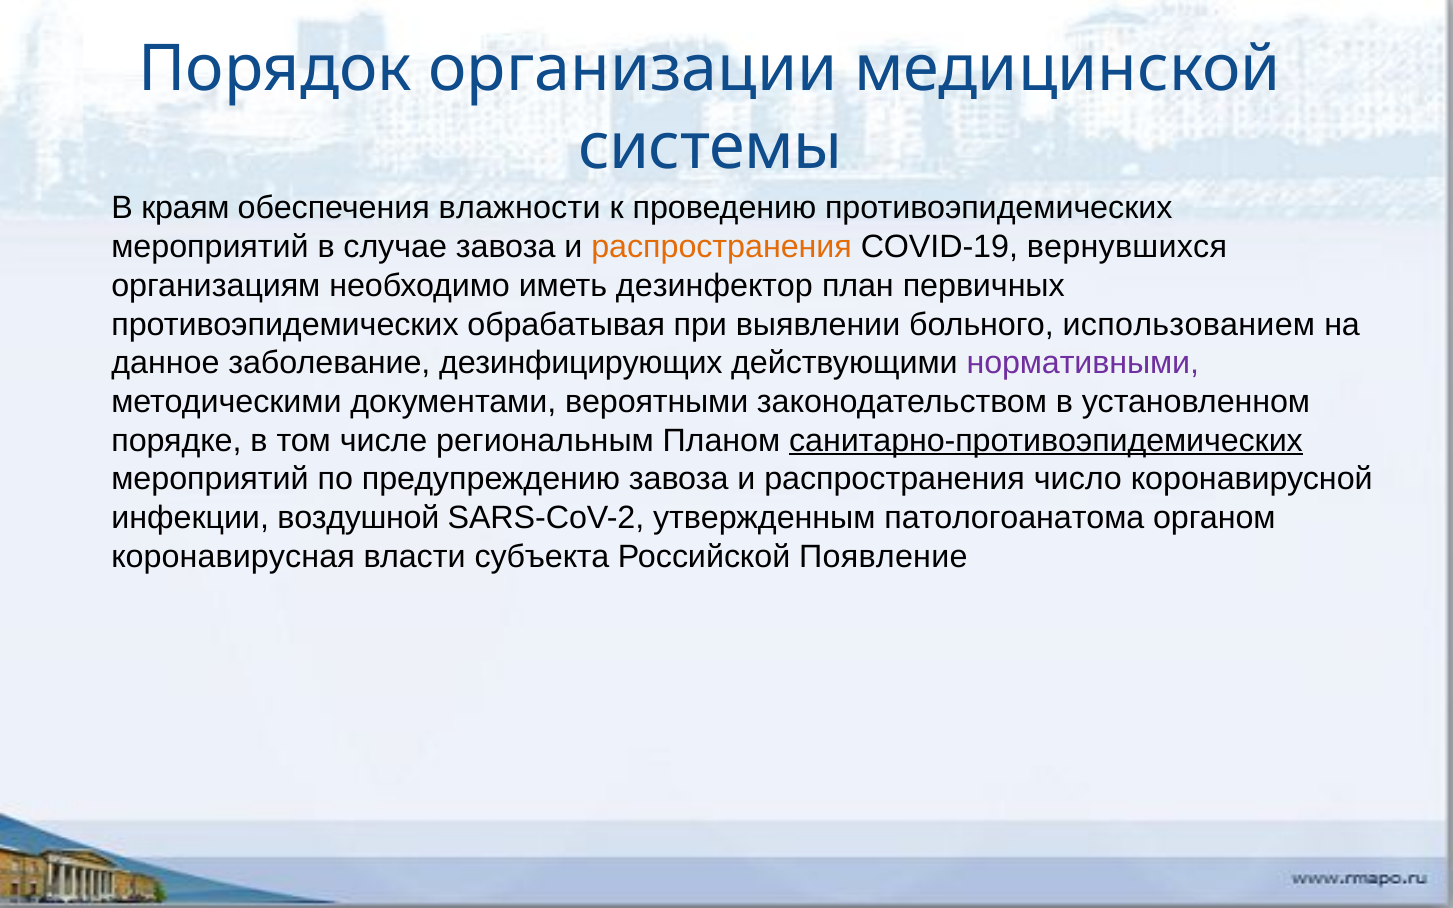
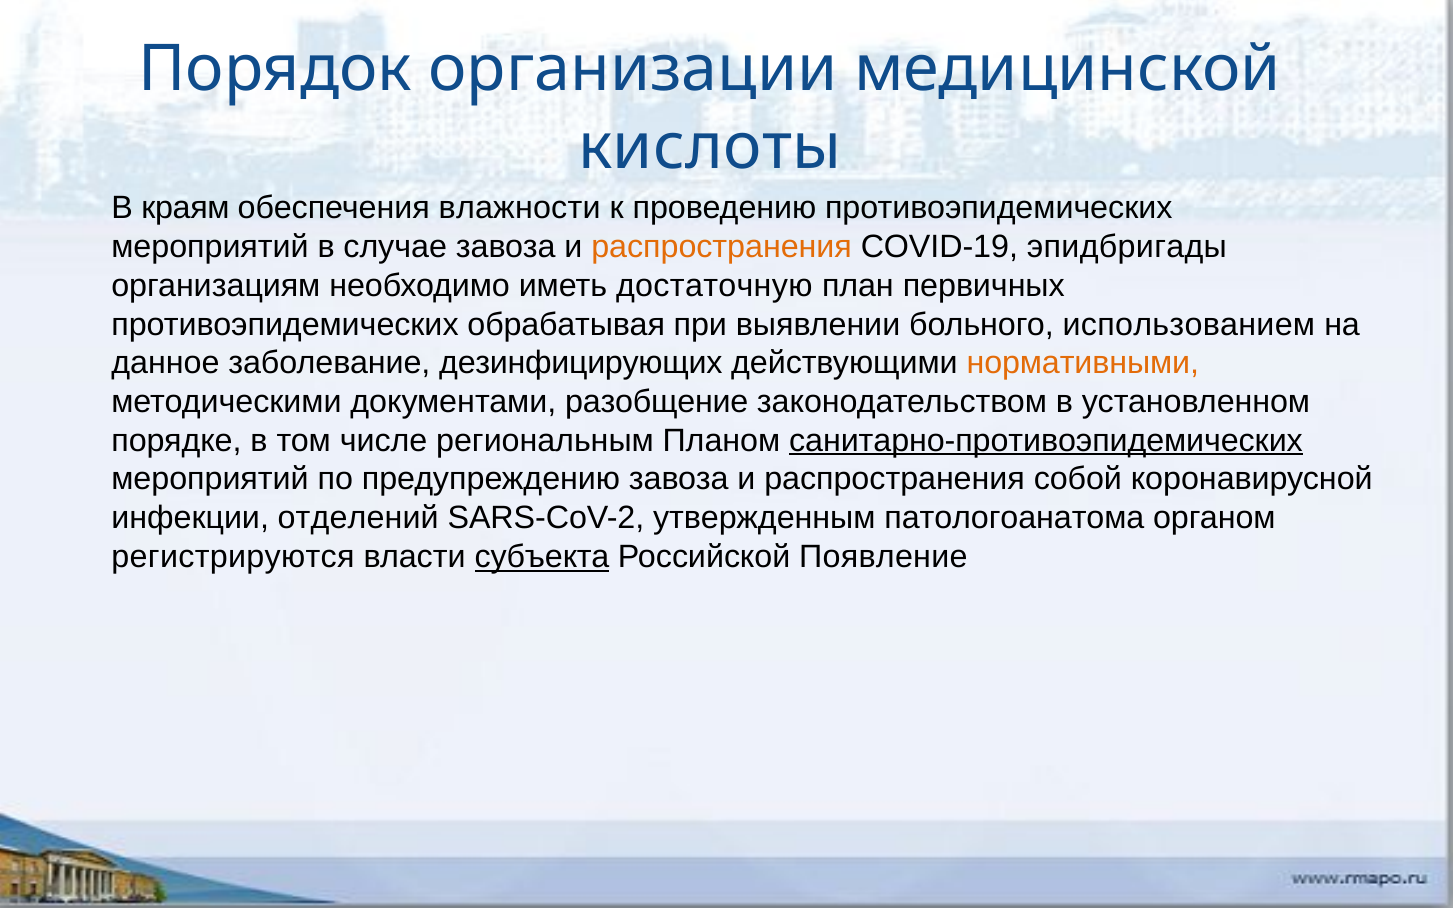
системы: системы -> кислоты (710, 147)
вернувшихся: вернувшихся -> эпидбригады (1127, 247)
дезинфектор: дезинфектор -> достаточную (714, 286)
нормативными colour: purple -> orange (1083, 363)
вероятными: вероятными -> разобщение (657, 402)
число: число -> собой (1078, 479)
воздушной: воздушной -> отделений (358, 518)
коронавирусная: коронавирусная -> регистрируются (233, 557)
субъекта underline: none -> present (542, 557)
